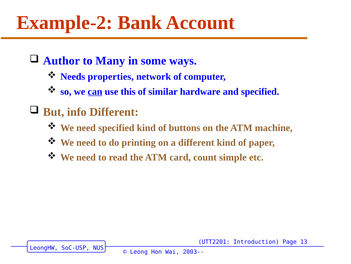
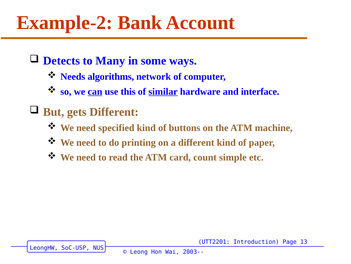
Author: Author -> Detects (61, 61)
properties: properties -> algorithms (111, 77)
similar underline: none -> present (163, 91)
and specified: specified -> interface (260, 91)
info: info -> gets (77, 112)
